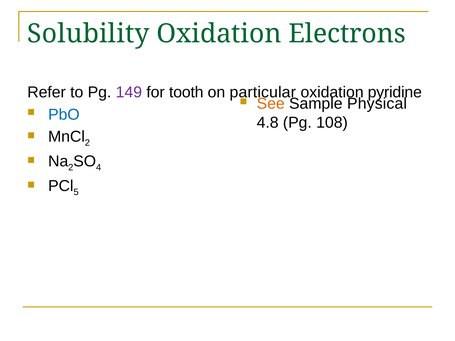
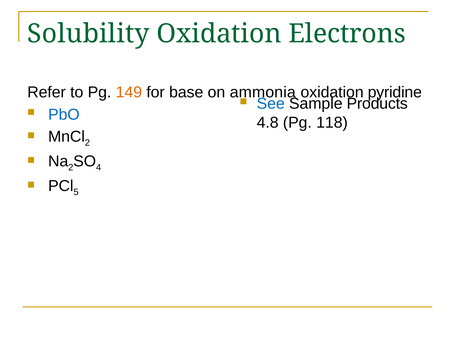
149 colour: purple -> orange (129, 92)
tooth: tooth -> base (186, 92)
particular: particular -> ammonia (263, 92)
See colour: orange -> blue (271, 104)
Physical: Physical -> Products (377, 104)
108: 108 -> 118 (332, 123)
